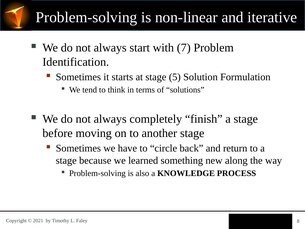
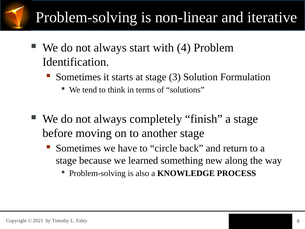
7: 7 -> 4 (184, 48)
5: 5 -> 3 (175, 77)
